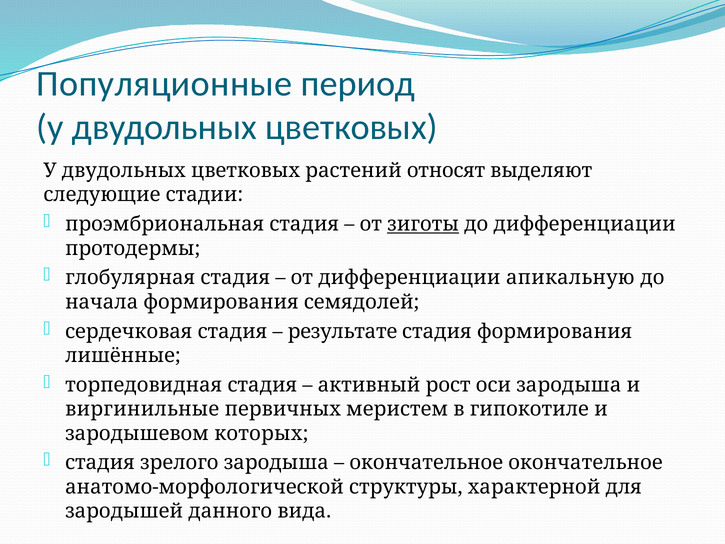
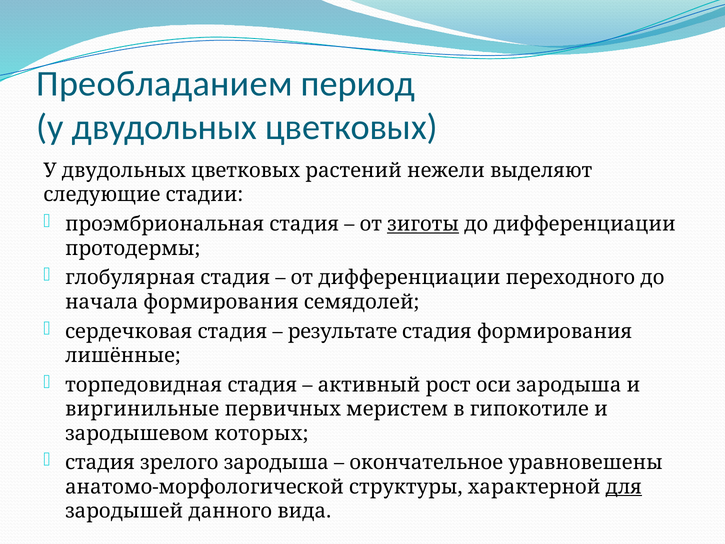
Популяционные: Популяционные -> Преобладанием (164, 84)
относят: относят -> нежели (446, 171)
апикальную: апикальную -> переходного (570, 278)
окончательное окончательное: окончательное -> уравновешены (585, 463)
для underline: none -> present (624, 487)
